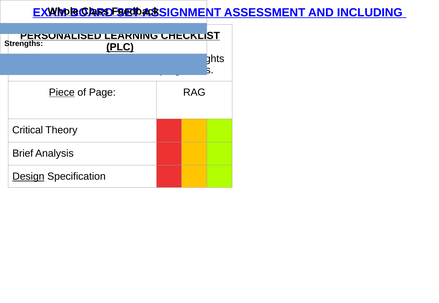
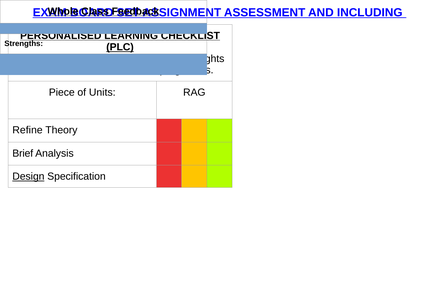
Piece underline: present -> none (62, 92)
Page: Page -> Units (102, 92)
Critical: Critical -> Refine (28, 130)
